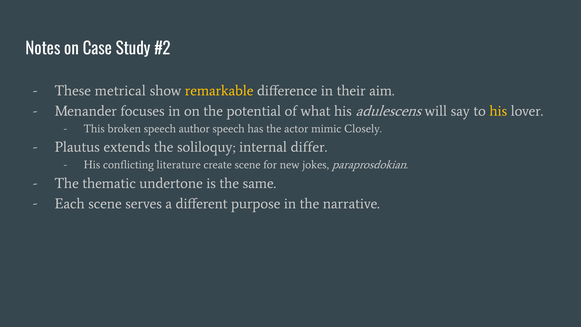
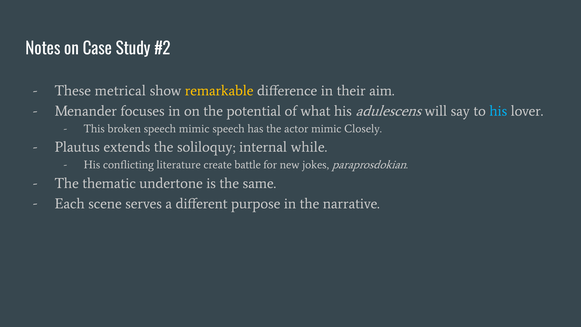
his colour: yellow -> light blue (498, 111)
speech author: author -> mimic (194, 129)
differ: differ -> while (309, 147)
create scene: scene -> battle (248, 165)
